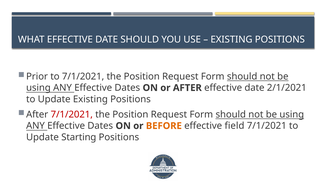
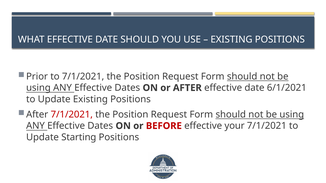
2/1/2021: 2/1/2021 -> 6/1/2021 (287, 88)
BEFORE colour: orange -> red (164, 126)
field: field -> your (235, 126)
